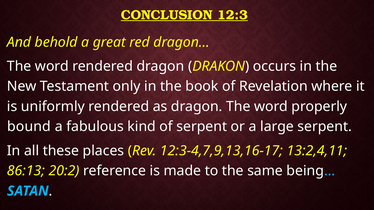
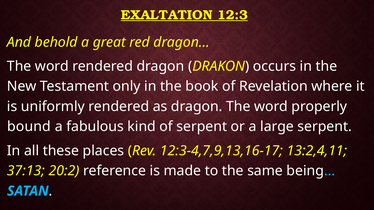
CONCLUSION: CONCLUSION -> EXALTATION (167, 15)
86:13: 86:13 -> 37:13 (26, 171)
